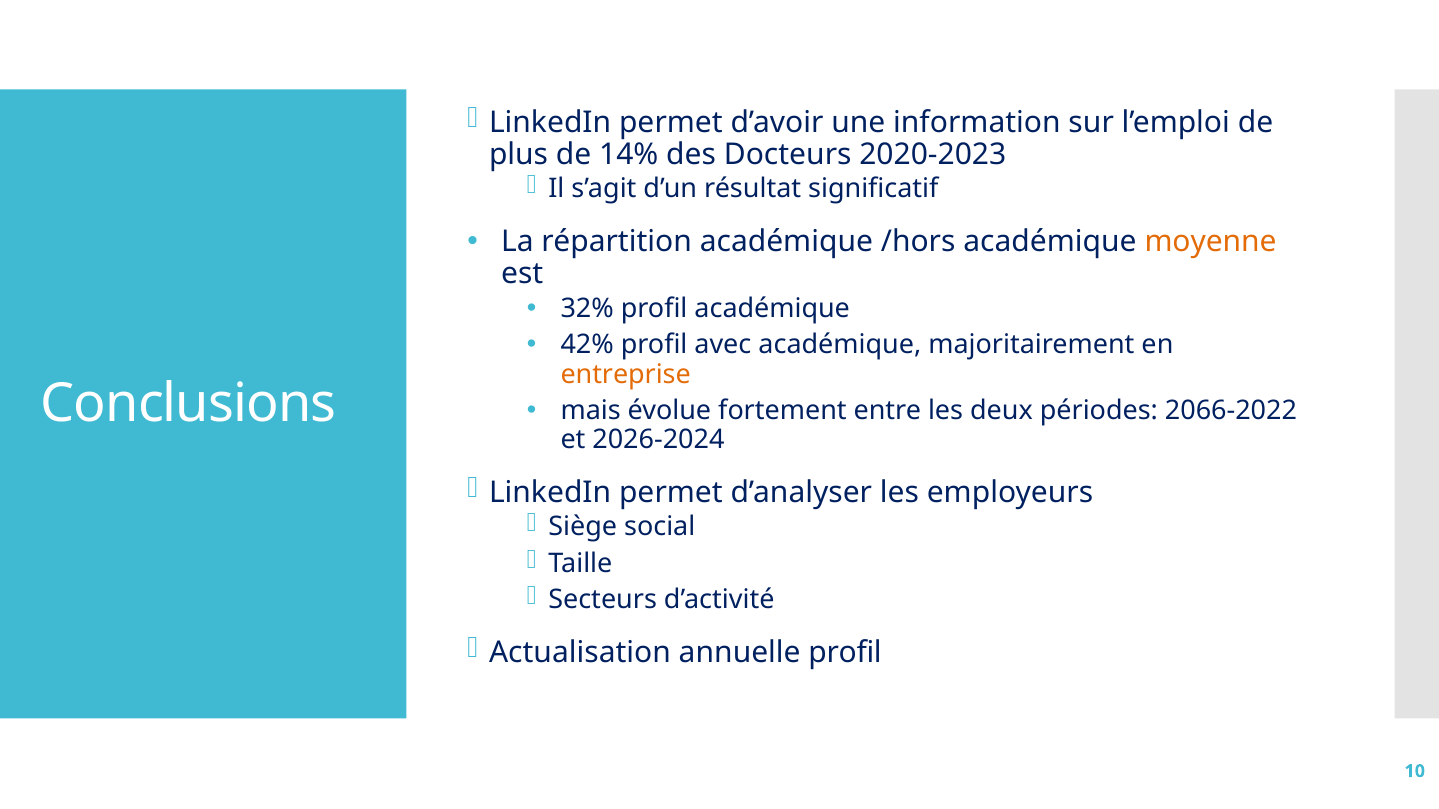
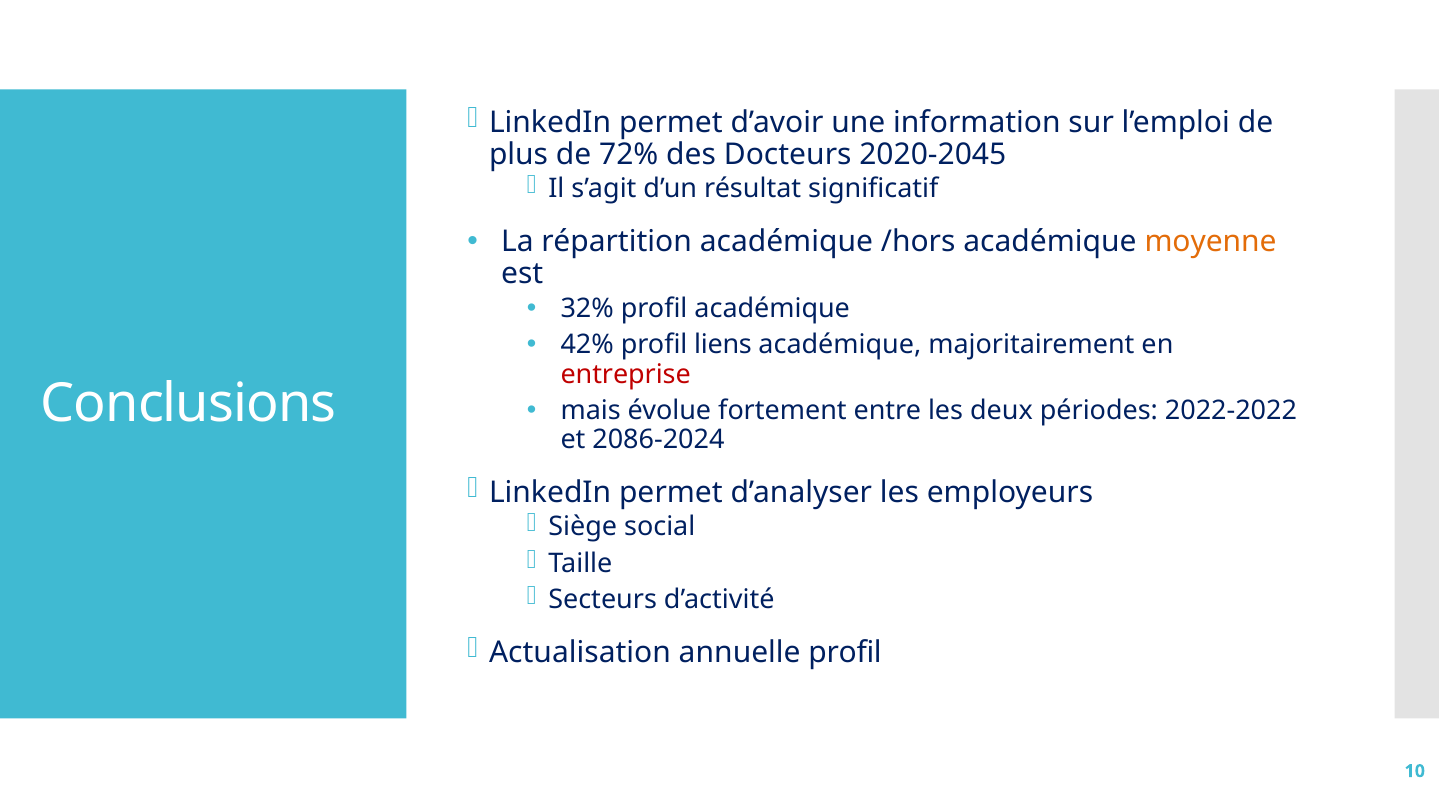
14%: 14% -> 72% (629, 155)
2020-2023: 2020-2023 -> 2020-2045 (933, 155)
avec: avec -> liens (723, 345)
entreprise colour: orange -> red (626, 374)
2066-2022: 2066-2022 -> 2022-2022 (1231, 411)
2026-2024: 2026-2024 -> 2086-2024 (658, 440)
